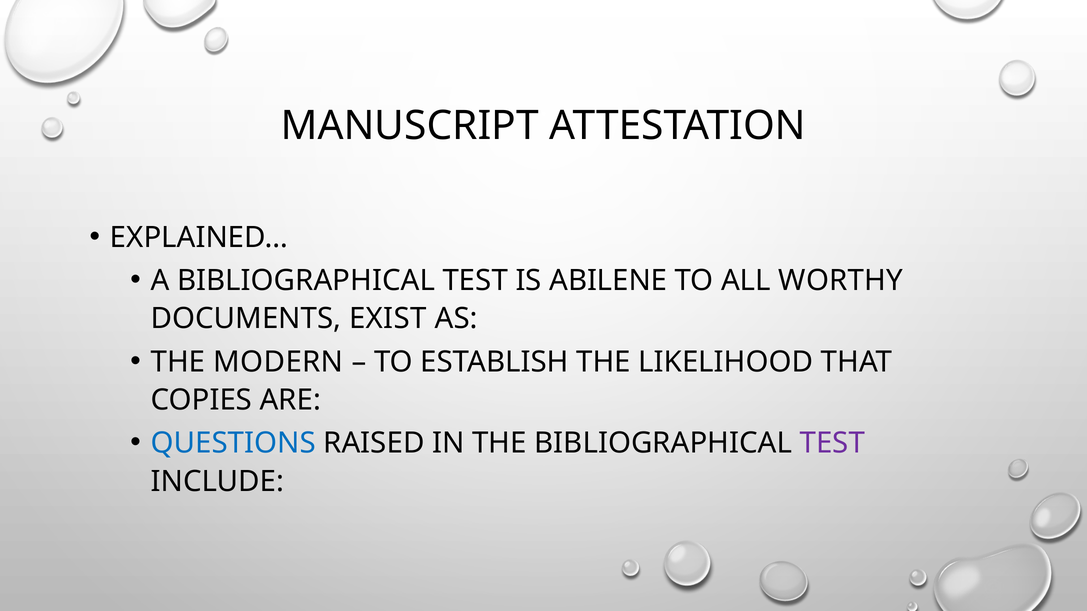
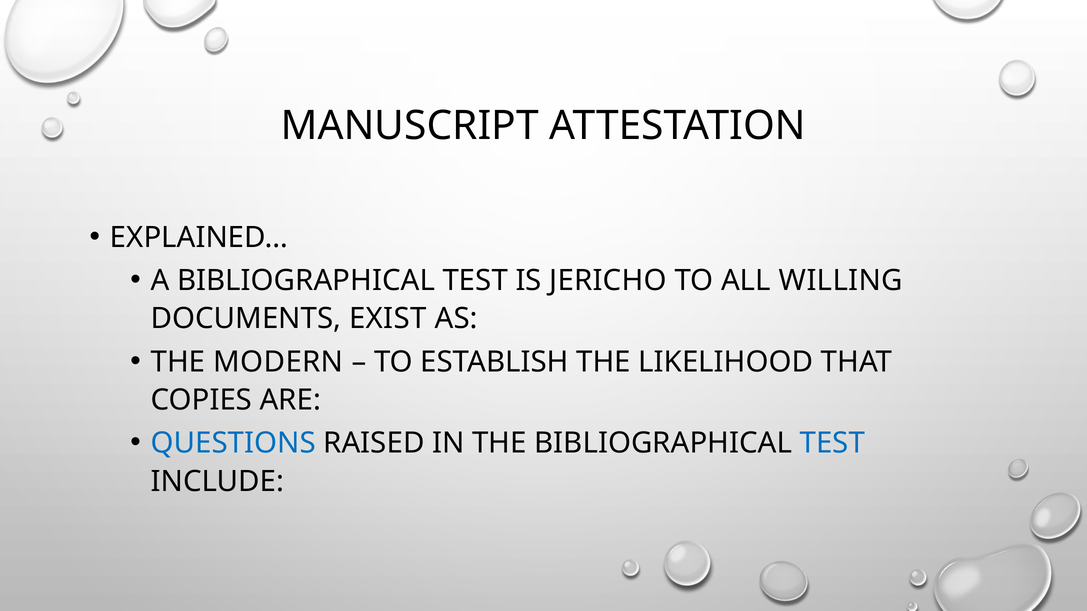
ABILENE: ABILENE -> JERICHO (608, 281)
WORTHY: WORTHY -> WILLING (841, 281)
TEST colour: purple -> blue (832, 444)
